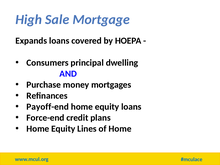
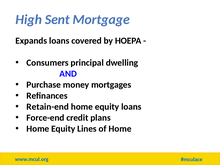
Sale: Sale -> Sent (57, 19)
Payoff-end: Payoff-end -> Retain-end (48, 107)
